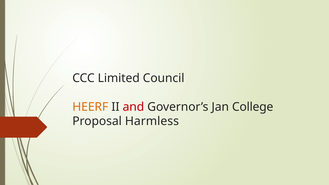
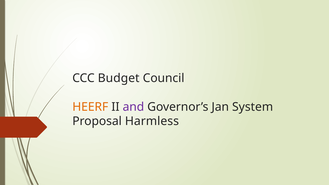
Limited: Limited -> Budget (119, 78)
and colour: red -> purple (133, 107)
College: College -> System (253, 107)
